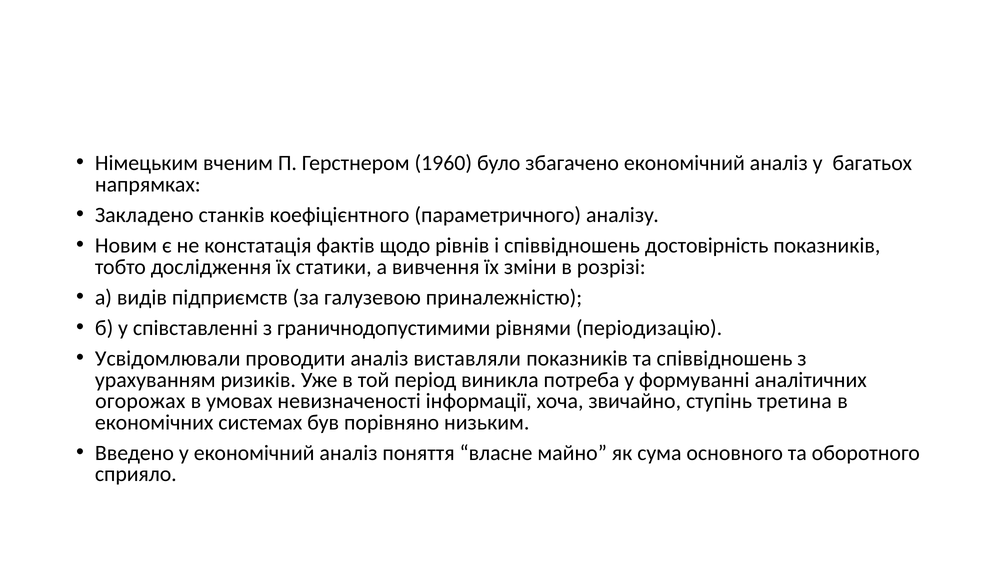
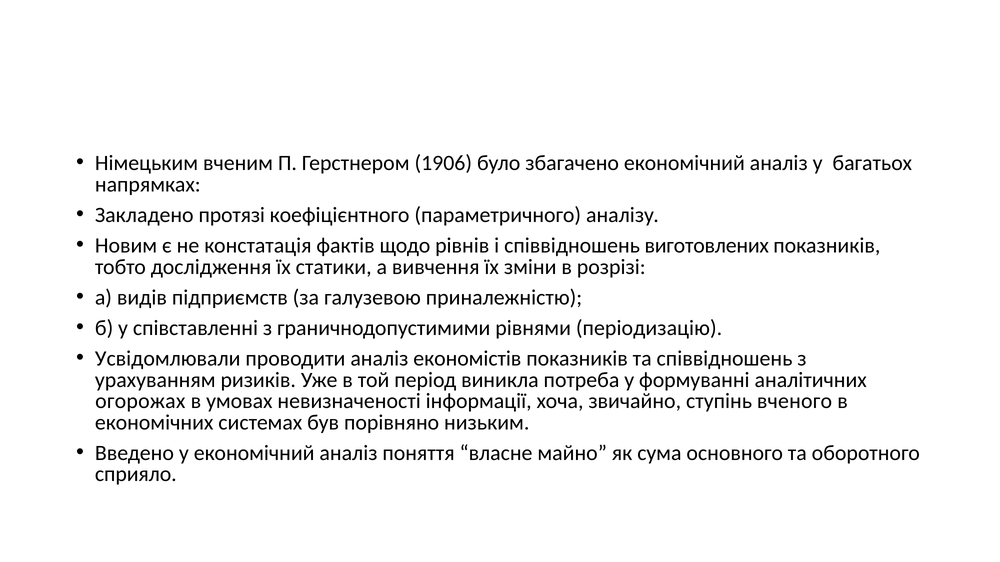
1960: 1960 -> 1906 (443, 163)
станків: станків -> протязі (232, 215)
достовірність: достовірність -> виготовлених (707, 246)
виставляли: виставляли -> економістів (467, 359)
третина: третина -> вченого (794, 401)
